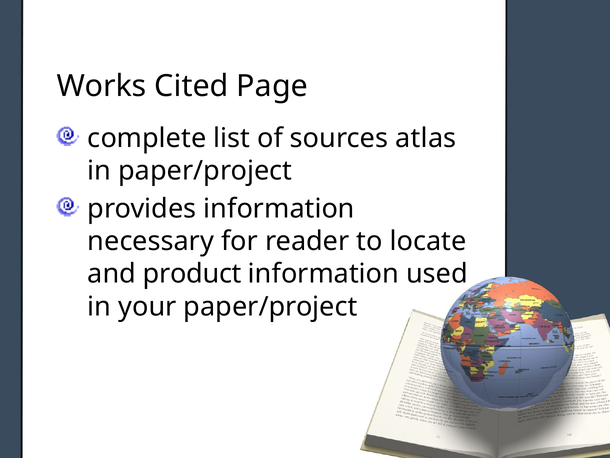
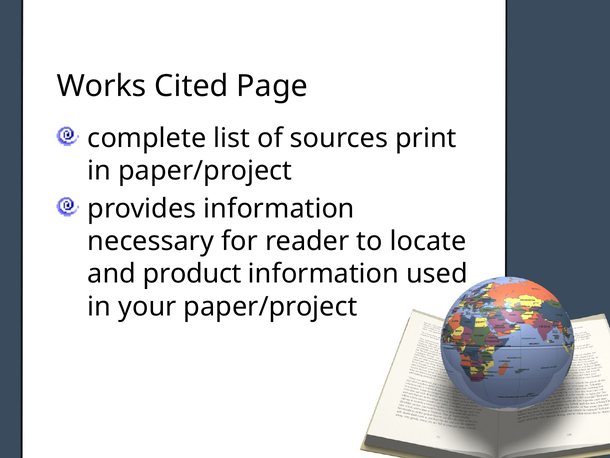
atlas: atlas -> print (426, 138)
